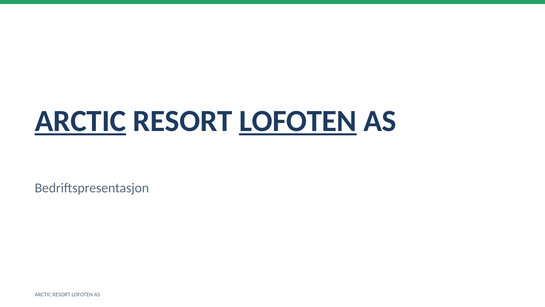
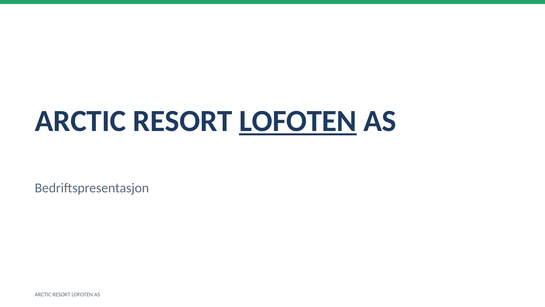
ARCTIC underline: present -> none (80, 121)
